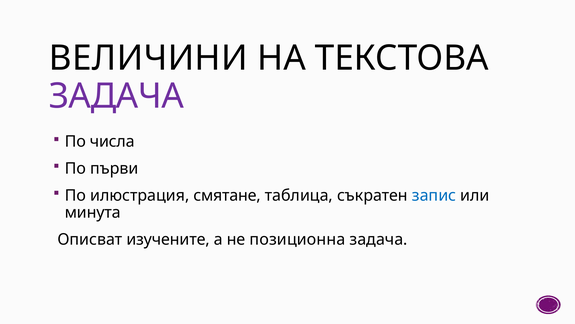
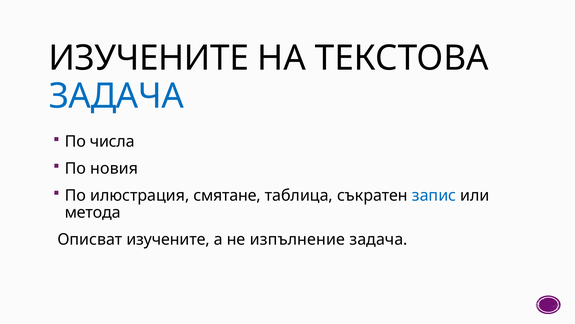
ВЕЛИЧИНИ: ВЕЛИЧИНИ -> ИЗУЧЕНИТЕ (149, 58)
ЗАДАЧА colour: purple -> blue (116, 96)
първи: първи -> новия (114, 168)
минута: минута -> метода (93, 212)
позиционна: позиционна -> изпълнение (297, 239)
